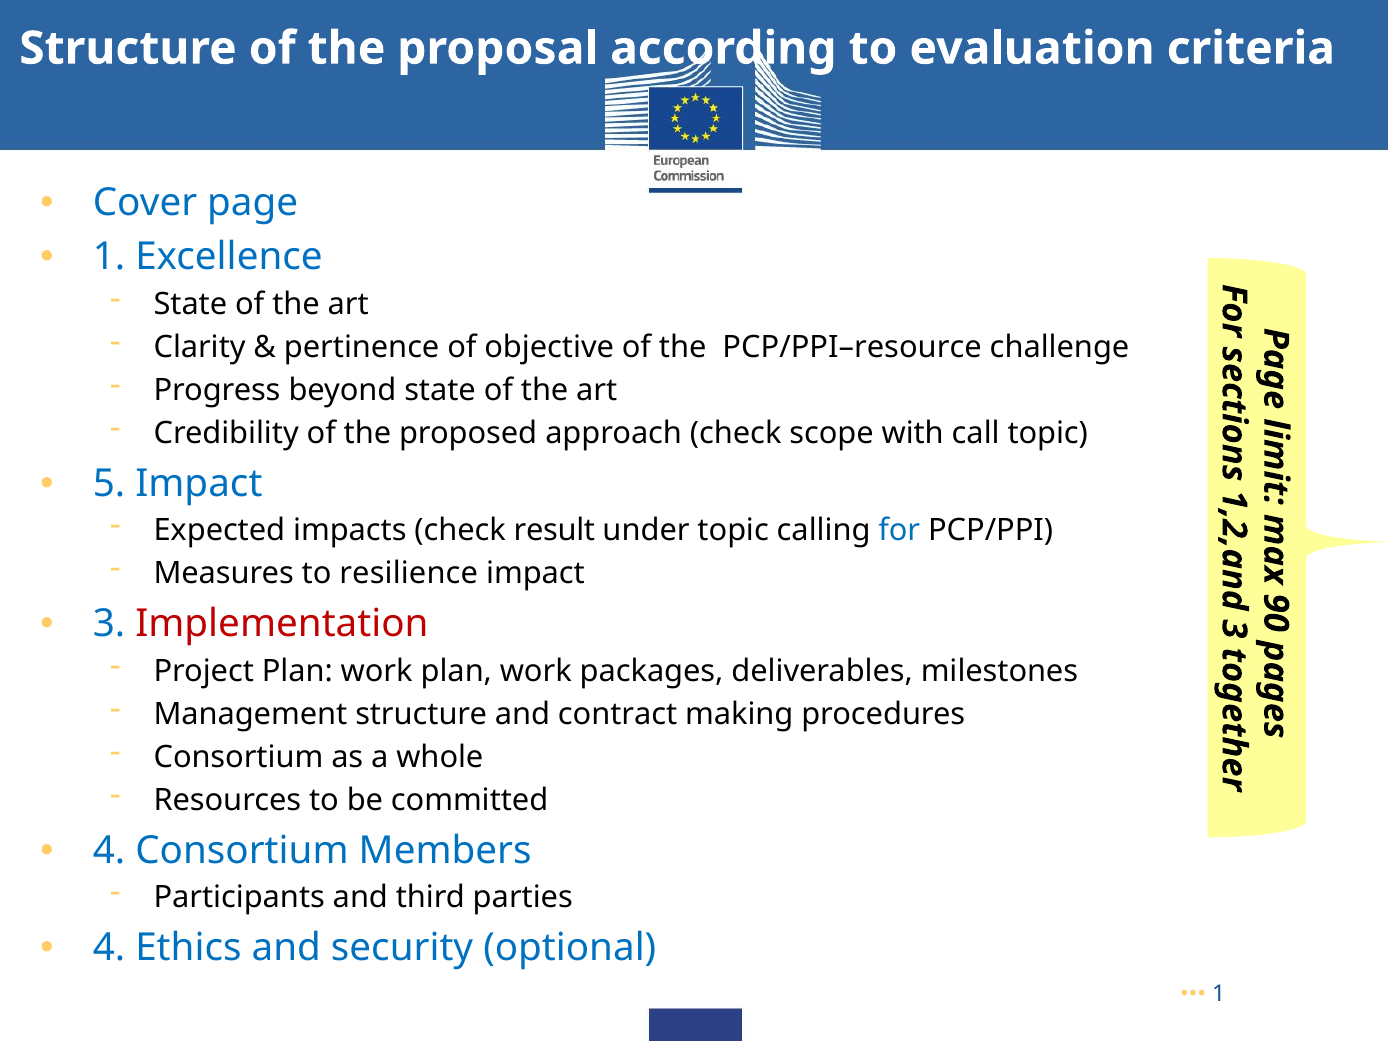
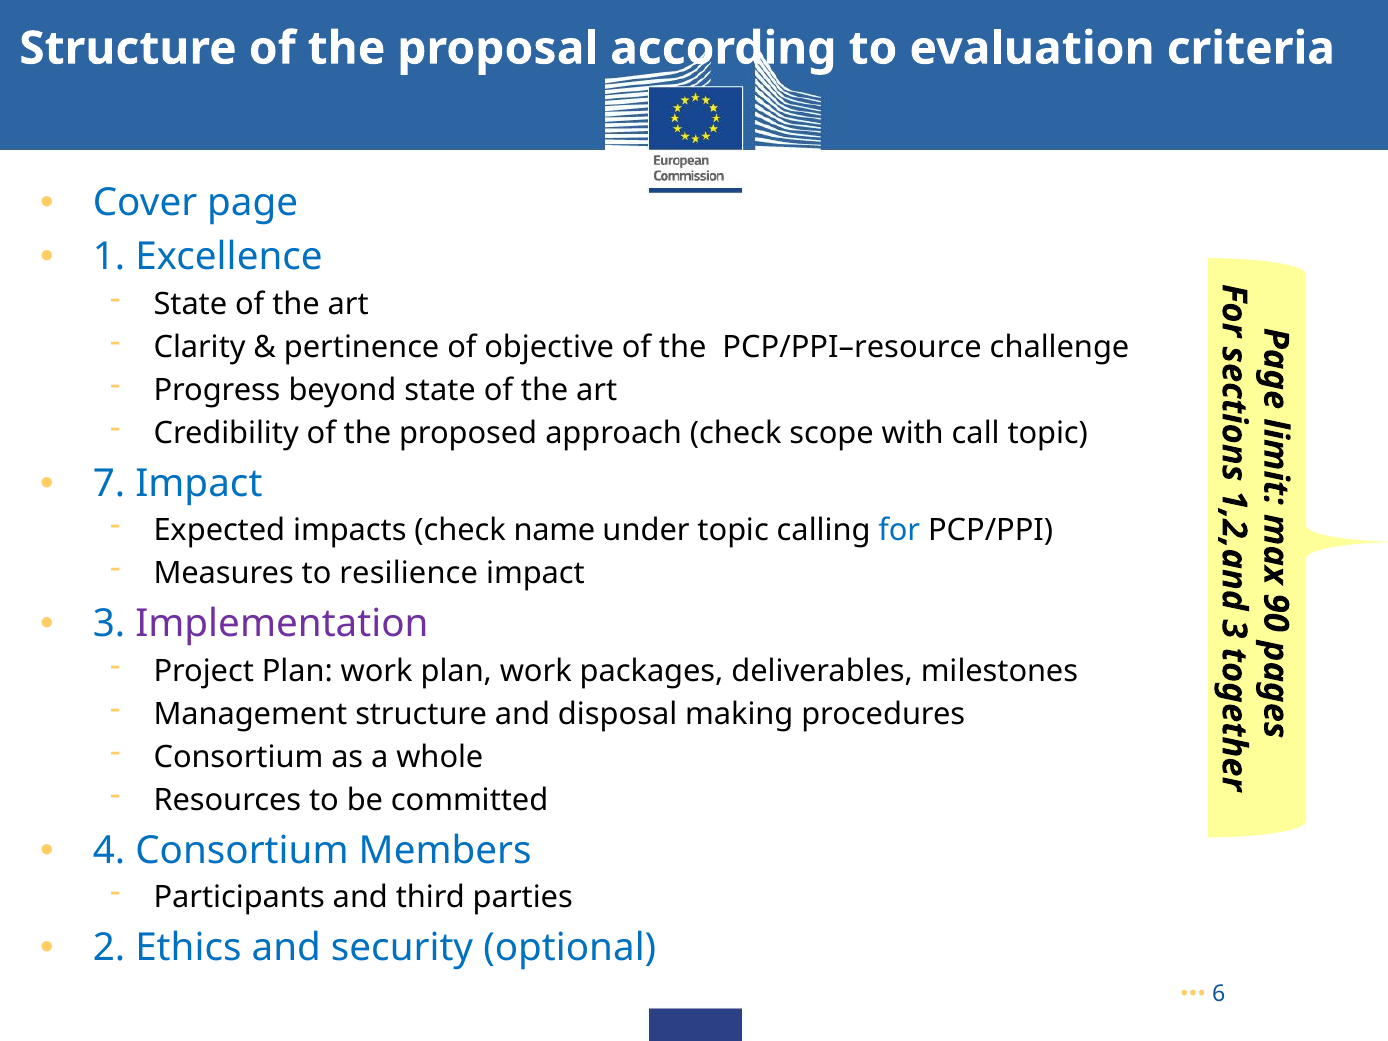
5: 5 -> 7 (109, 483)
result: result -> name (554, 531)
Implementation colour: red -> purple (282, 624)
contract: contract -> disposal (618, 714)
4: 4 -> 2 (109, 948)
1: 1 -> 6 (1219, 994)
